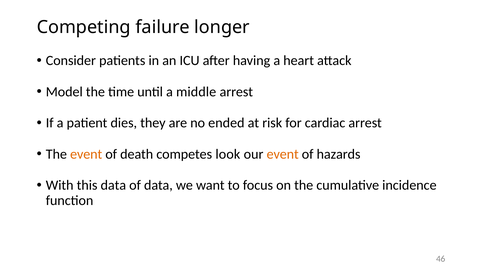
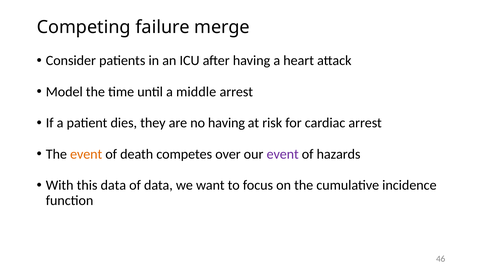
longer: longer -> merge (222, 27)
no ended: ended -> having (226, 123)
look: look -> over (228, 154)
event colour: orange -> purple (283, 154)
